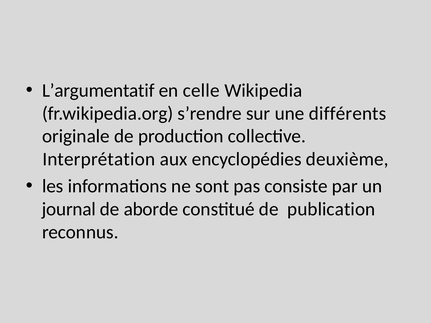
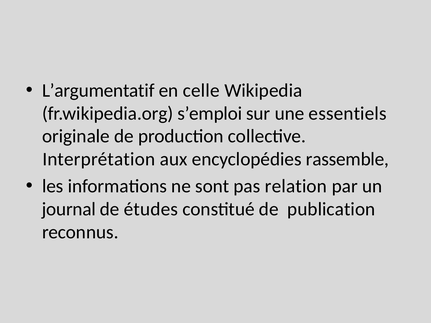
s’rendre: s’rendre -> s’emploi (210, 113)
différents: différents -> essentiels (348, 113)
deuxième: deuxième -> rassemble (347, 159)
consiste: consiste -> relation (296, 186)
aborde: aborde -> études (151, 209)
